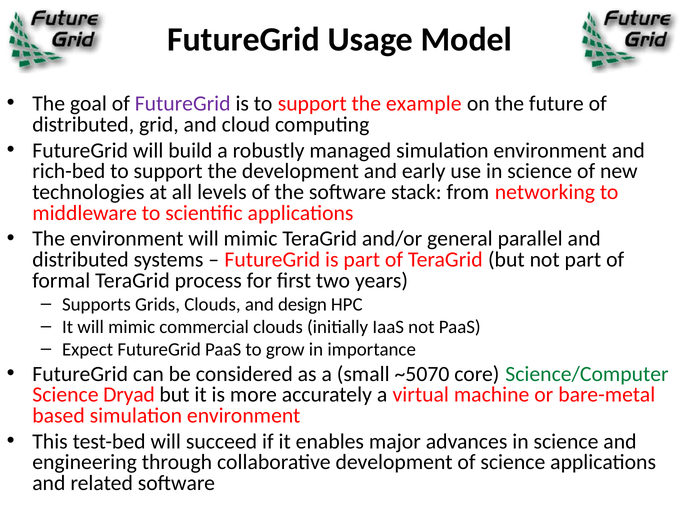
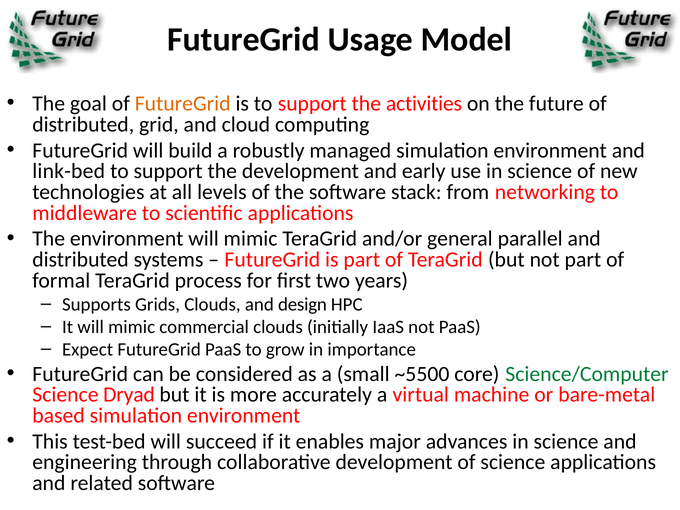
FutureGrid colour: purple -> orange (183, 104)
example: example -> activities (424, 104)
rich-bed: rich-bed -> link-bed (69, 171)
~5070: ~5070 -> ~5500 (422, 374)
